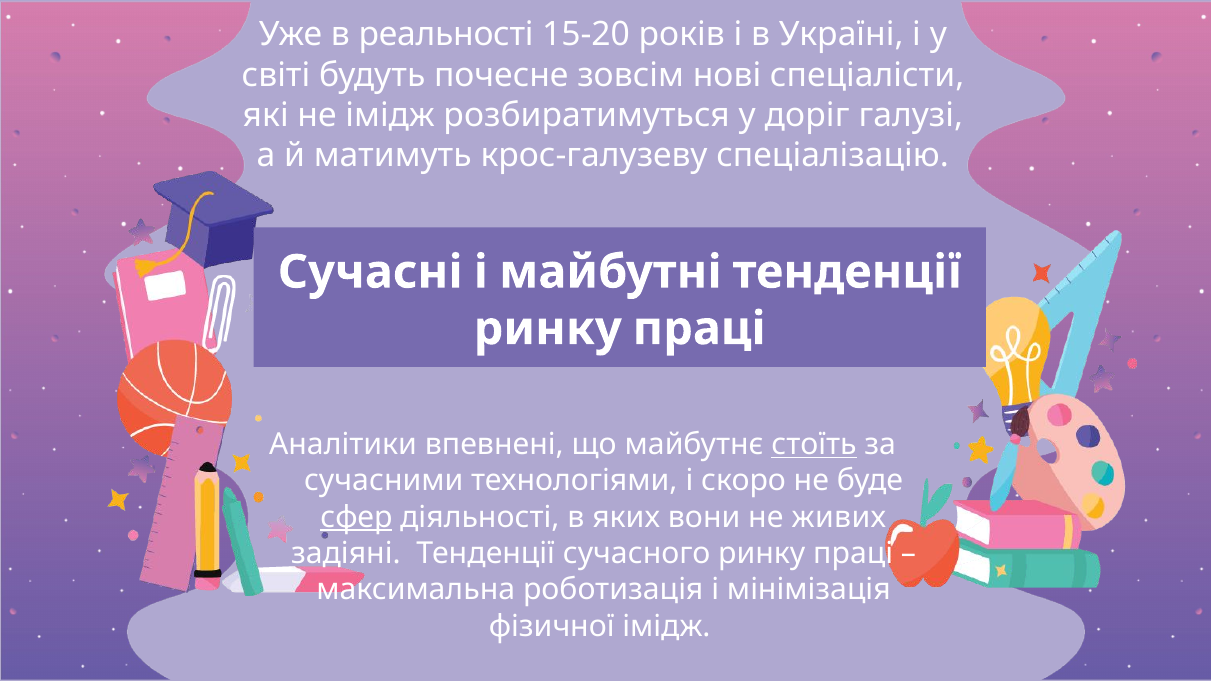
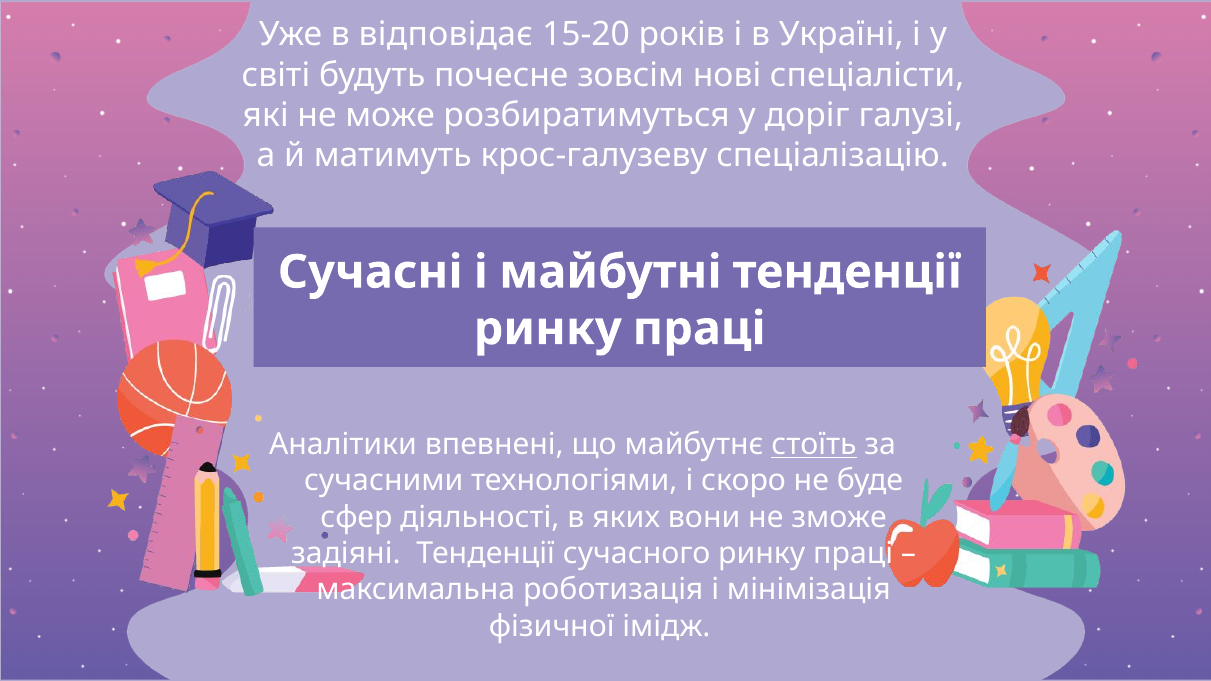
реальності: реальності -> відповідає (446, 35)
не імідж: імідж -> може (390, 115)
сфер underline: present -> none (356, 517)
живих: живих -> зможе (839, 517)
